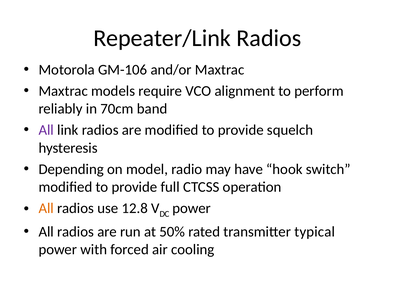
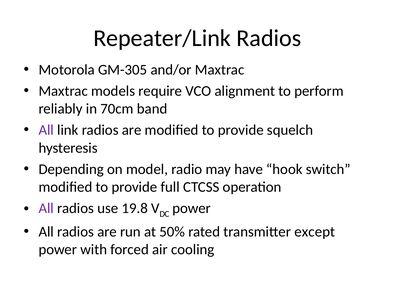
GM-106: GM-106 -> GM-305 (123, 70)
All colour: orange -> purple (46, 208)
12.8: 12.8 -> 19.8 (135, 208)
typical: typical -> except (315, 232)
